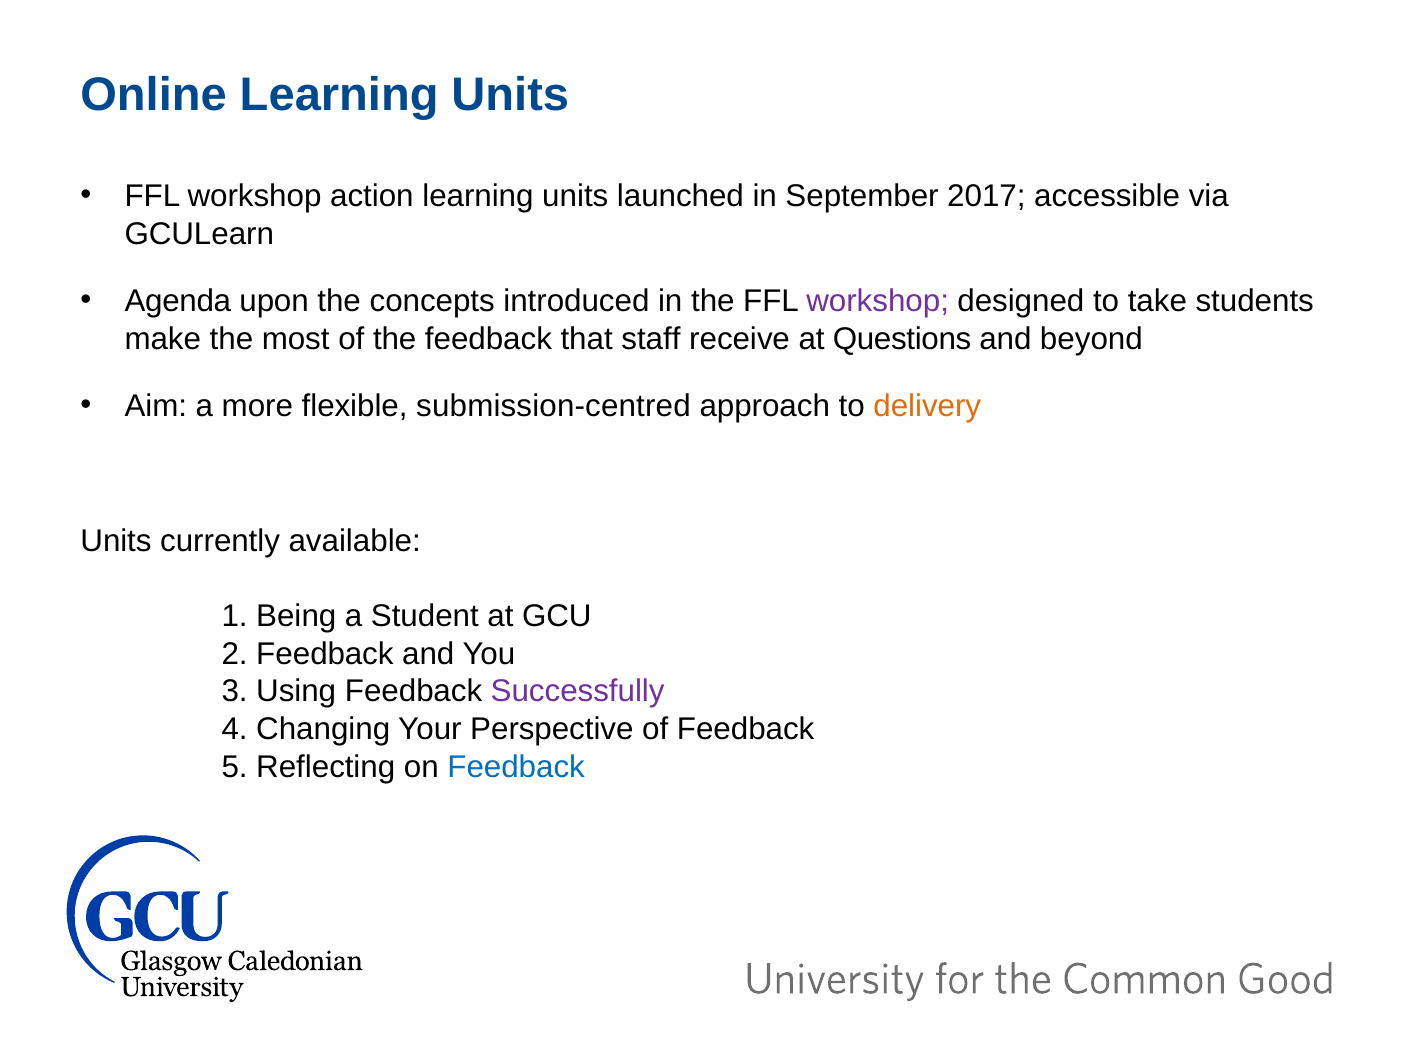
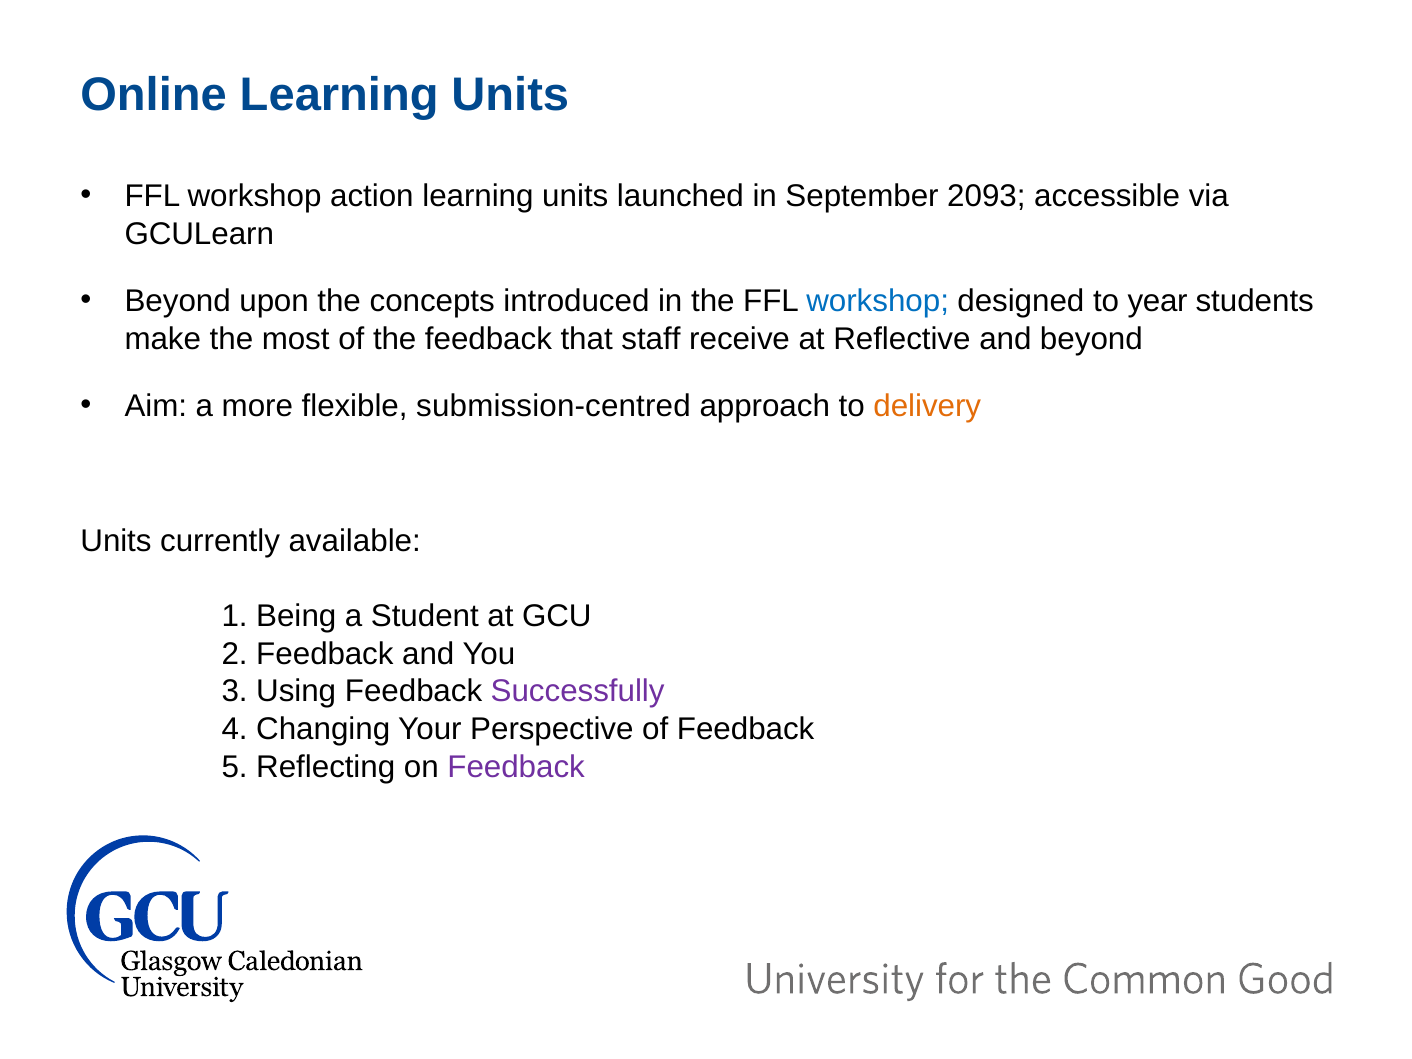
2017: 2017 -> 2093 (986, 196)
Agenda: Agenda -> Beyond (178, 301)
workshop colour: purple -> blue (878, 301)
take: take -> year (1158, 301)
Questions: Questions -> Reflective (902, 339)
Feedback colour: blue -> purple (516, 767)
